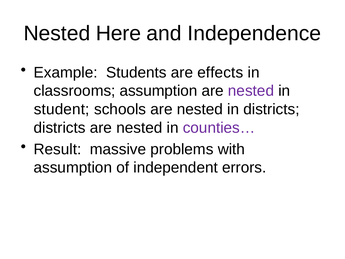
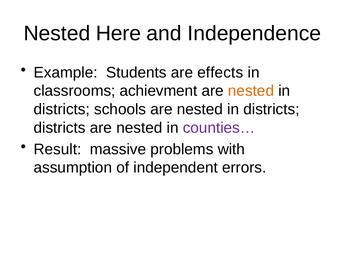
classrooms assumption: assumption -> achievment (159, 91)
nested colour: purple -> orange (251, 91)
student: student -> districts (62, 109)
